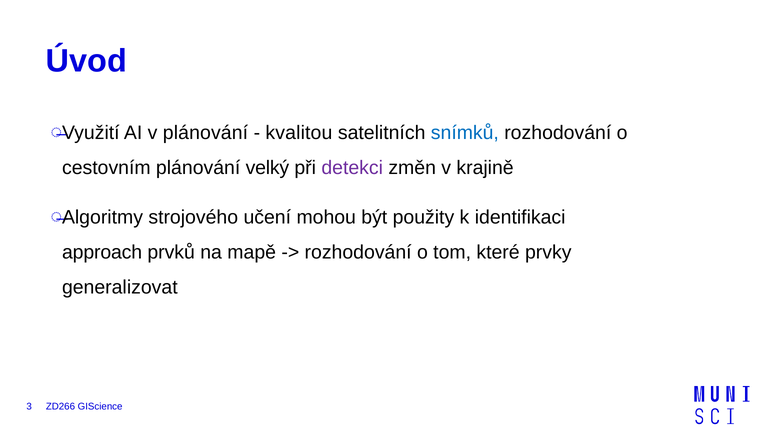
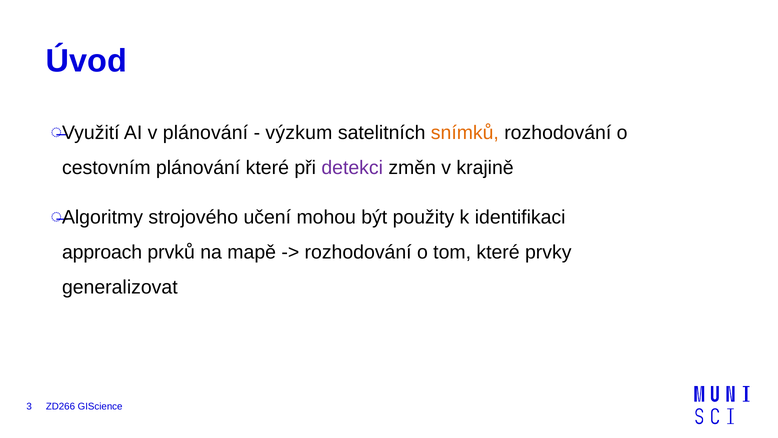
kvalitou: kvalitou -> výzkum (299, 133)
snímků colour: blue -> orange (465, 133)
plánování velký: velký -> které (267, 168)
